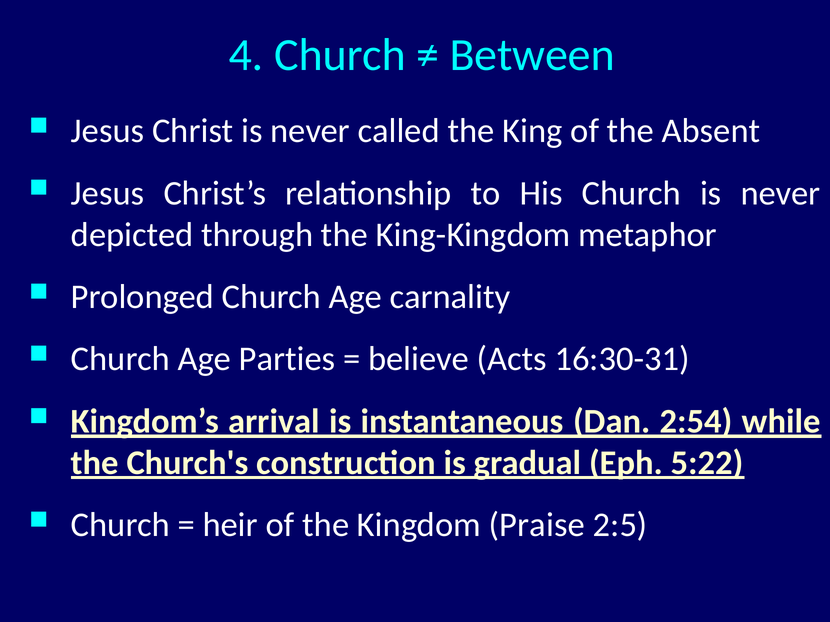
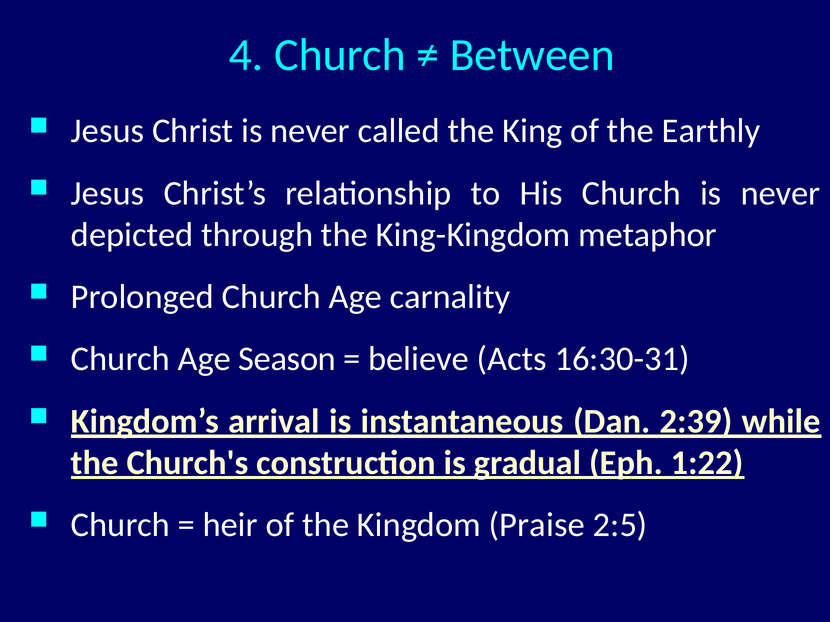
Absent: Absent -> Earthly (711, 131)
Parties: Parties -> Season (287, 359)
2:54: 2:54 -> 2:39 (696, 422)
5:22: 5:22 -> 1:22 (707, 463)
